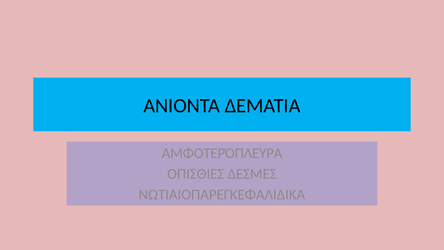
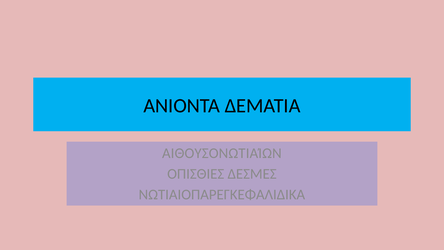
ΑΜΦΟΤΕΡΌΠΛΕΥΡΑ: ΑΜΦΟΤΕΡΌΠΛΕΥΡΑ -> ΑΙΘΟΥΣΟΝΩΤΙΑΊΩΝ (222, 153)
